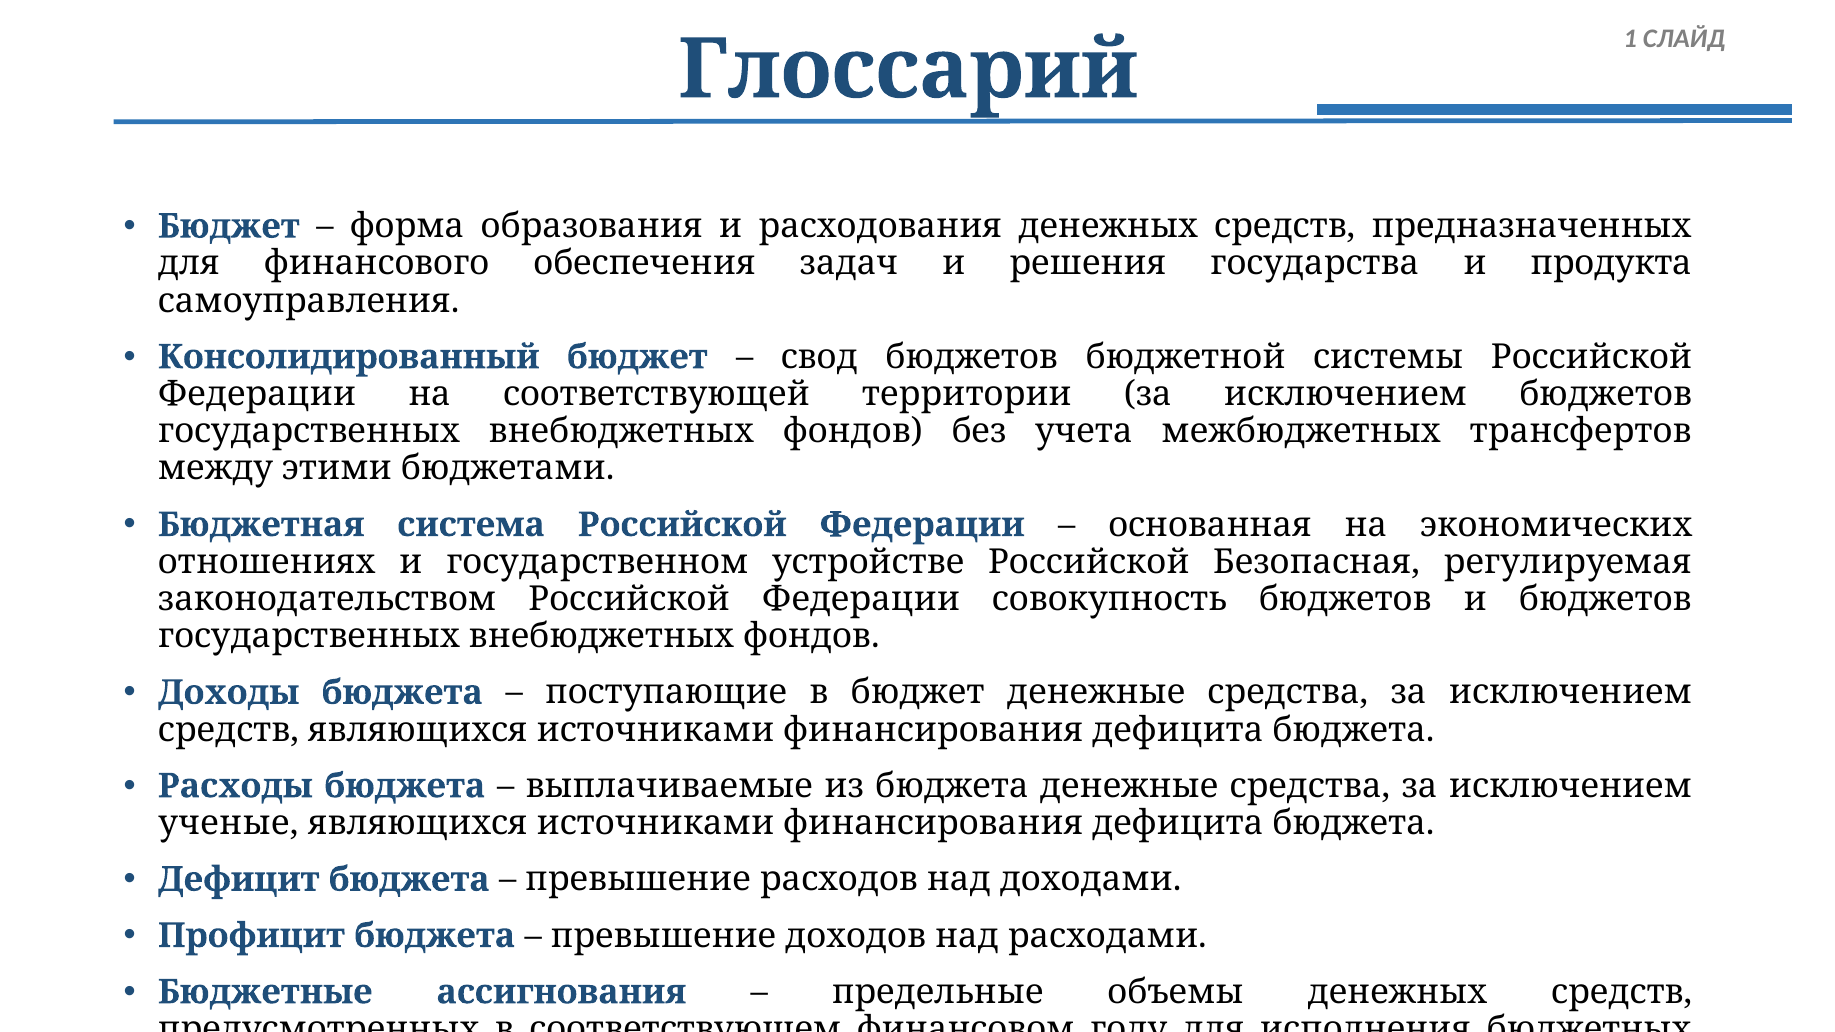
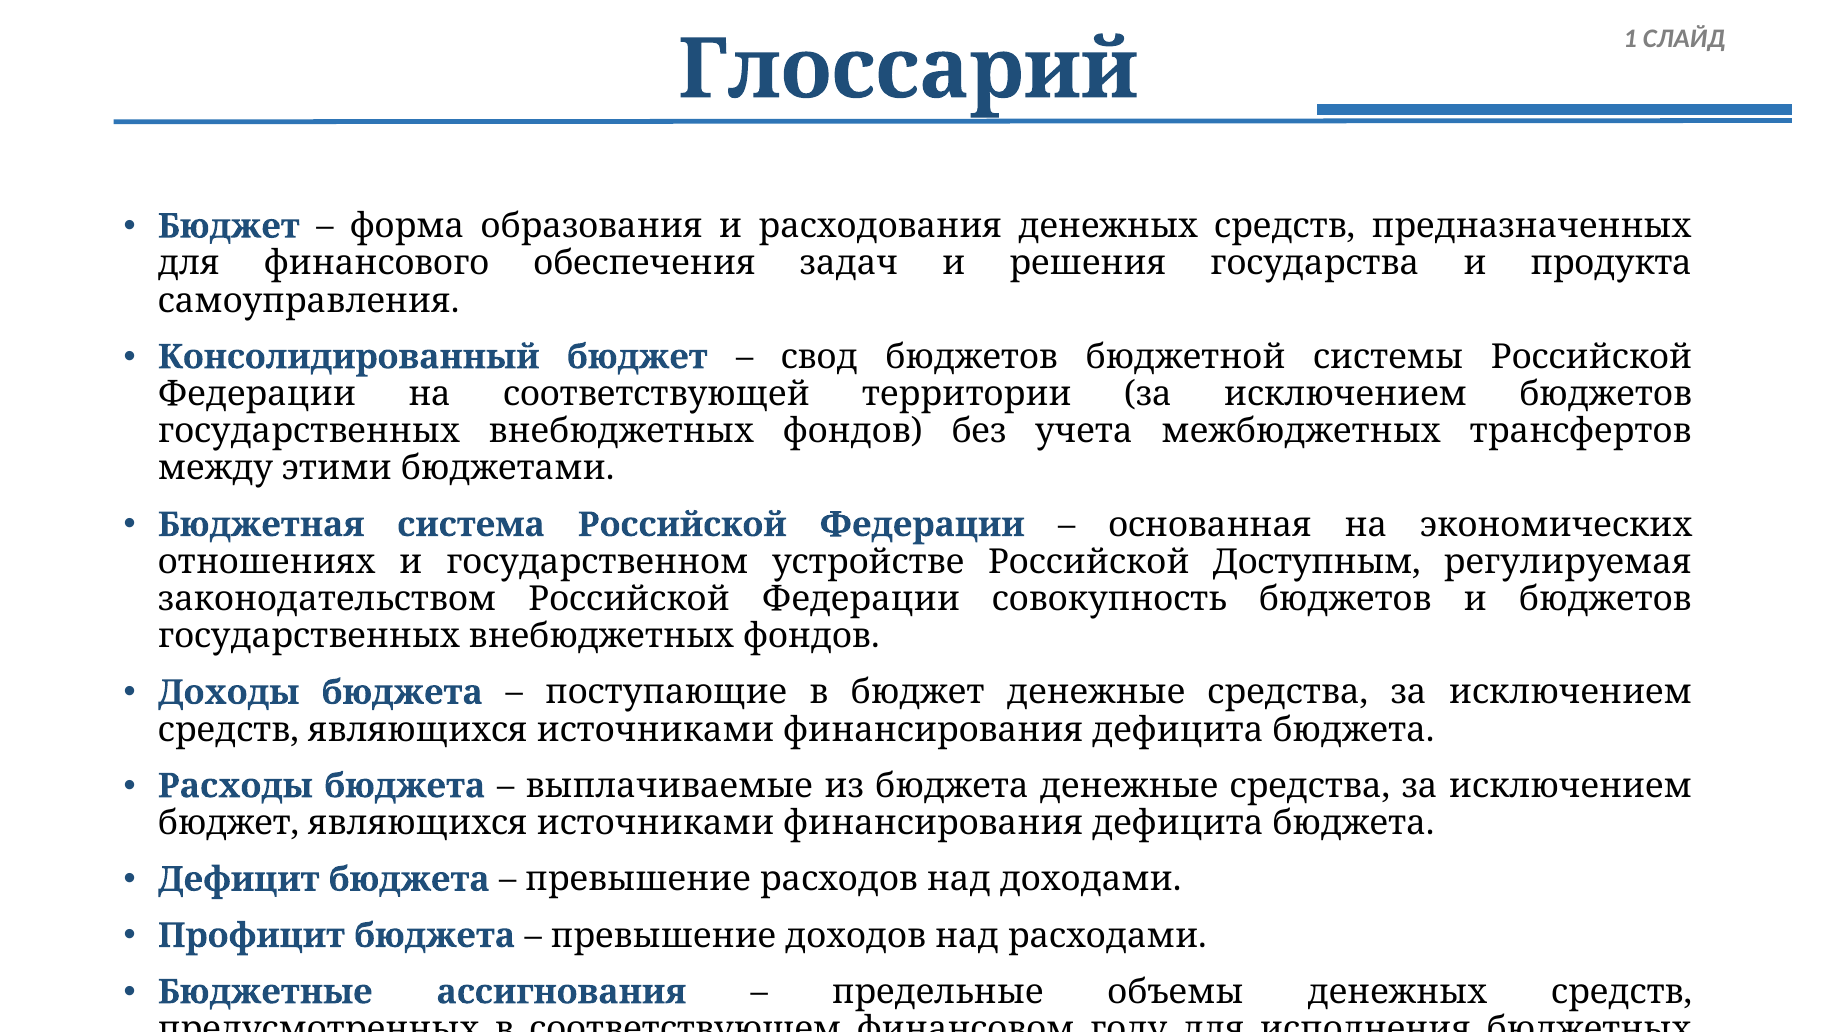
Безопасная: Безопасная -> Доступным (1317, 562)
ученые: ученые -> бюджет (229, 823)
